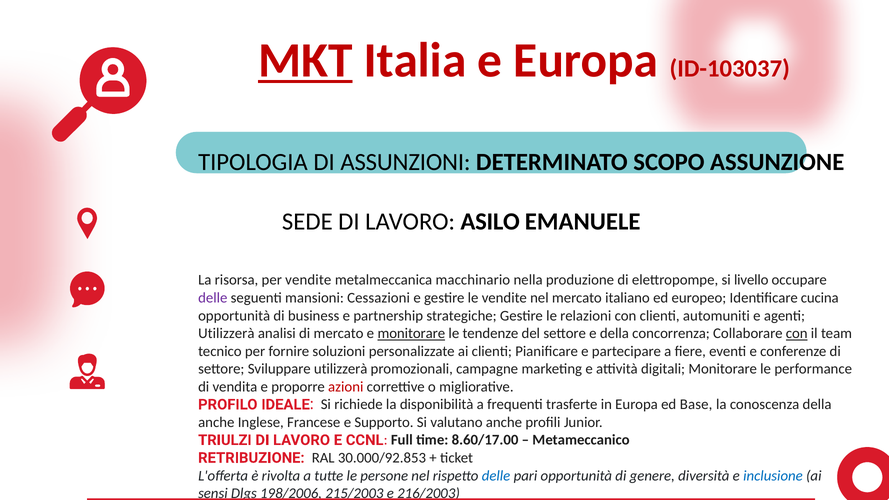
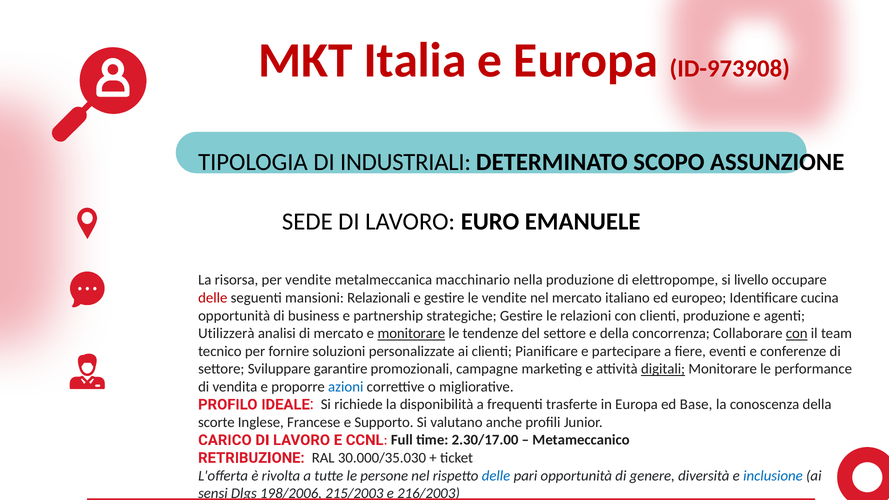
MKT underline: present -> none (305, 60)
ID-103037: ID-103037 -> ID-973908 (730, 68)
ASSUNZIONI: ASSUNZIONI -> INDUSTRIALI (406, 162)
ASILO: ASILO -> EURO (490, 222)
delle colour: purple -> red (213, 298)
Cessazioni: Cessazioni -> Relazionali (379, 298)
clienti automuniti: automuniti -> produzione (717, 316)
Sviluppare utilizzerà: utilizzerà -> garantire (341, 369)
digitali underline: none -> present (663, 369)
azioni colour: red -> blue (346, 387)
anche: anche -> scorte (216, 422)
TRIULZI: TRIULZI -> CARICO (225, 440)
8.60/17.00: 8.60/17.00 -> 2.30/17.00 (485, 440)
30.000/92.853: 30.000/92.853 -> 30.000/35.030 (382, 458)
